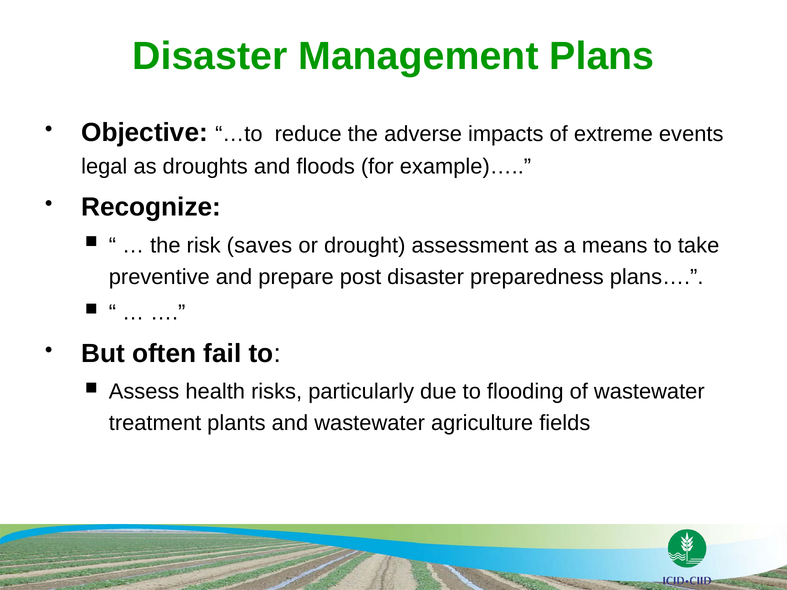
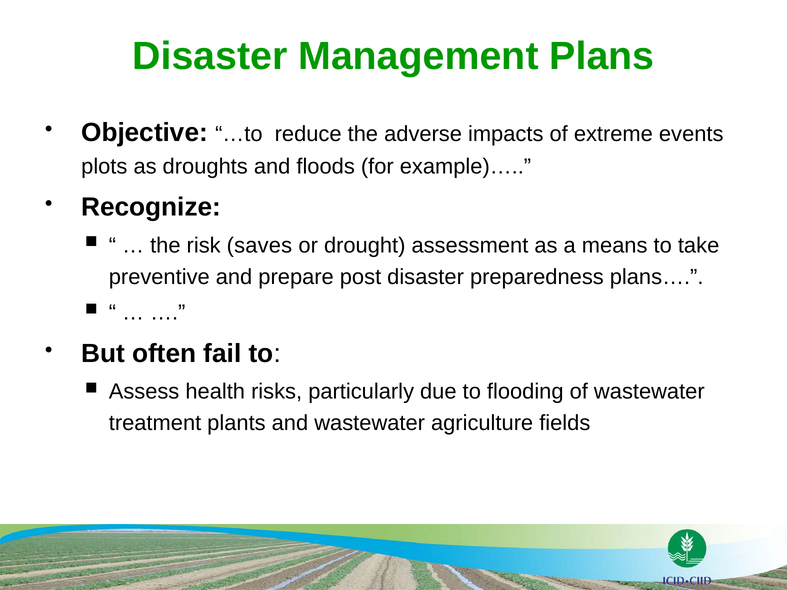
legal: legal -> plots (104, 167)
